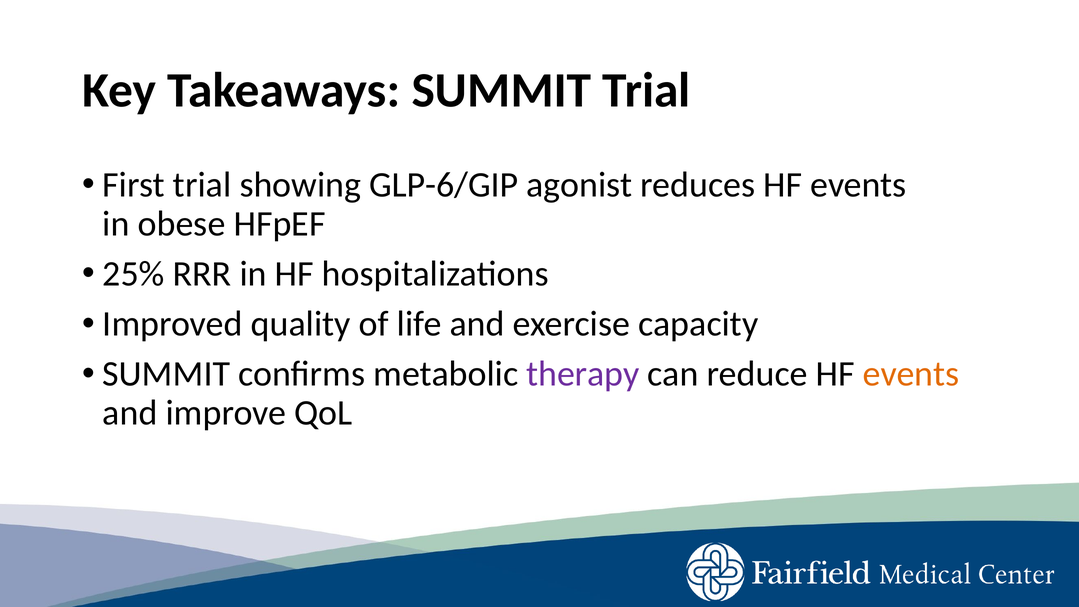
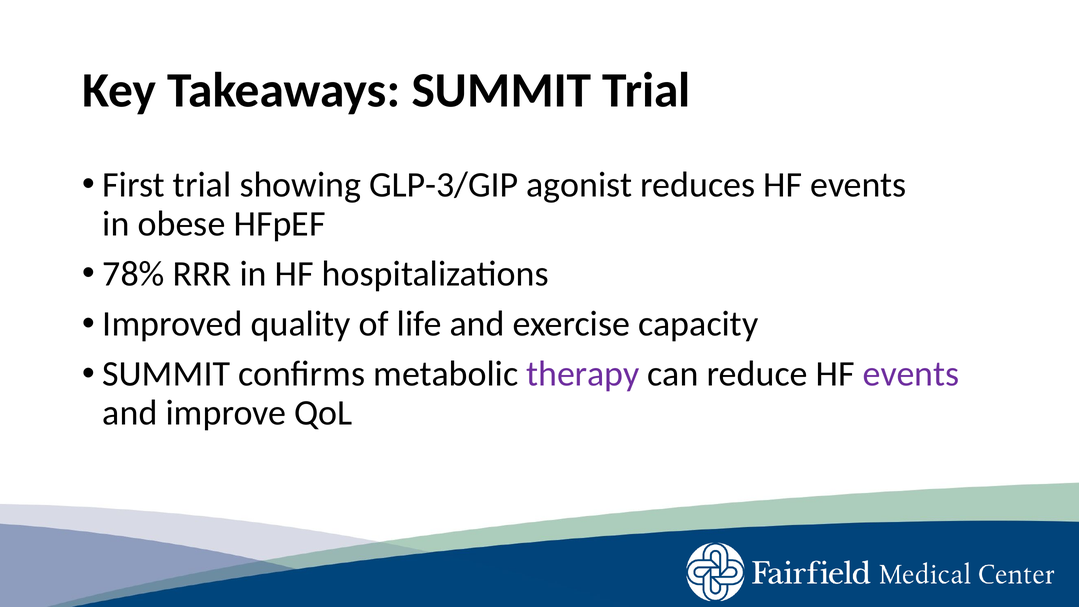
GLP-6/GIP: GLP-6/GIP -> GLP-3/GIP (444, 185)
25%: 25% -> 78% (134, 274)
events colour: orange -> purple (911, 374)
